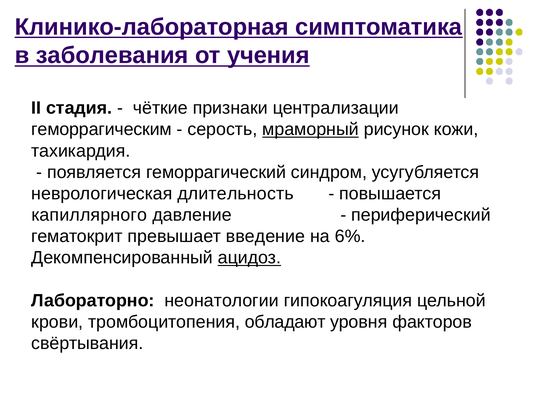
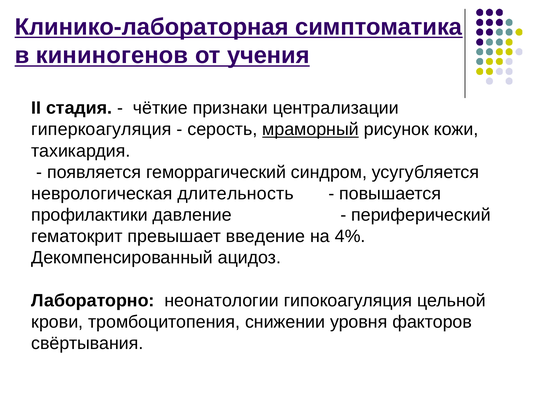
заболевания: заболевания -> кининогенов (112, 55)
геморрагическим: геморрагическим -> гиперкоагуляция (101, 129)
капиллярного: капиллярного -> профилактики (90, 215)
6%: 6% -> 4% (350, 236)
ацидоз underline: present -> none (249, 257)
обладают: обладают -> снижении (285, 321)
